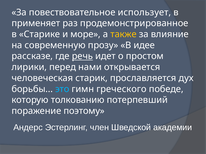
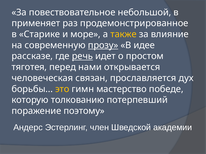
использует: использует -> небольшой (144, 12)
прозу underline: none -> present (103, 45)
лирики: лирики -> тяготея (29, 67)
старик: старик -> связан (92, 78)
это colour: light blue -> yellow (62, 89)
греческого: греческого -> мастерство (122, 89)
